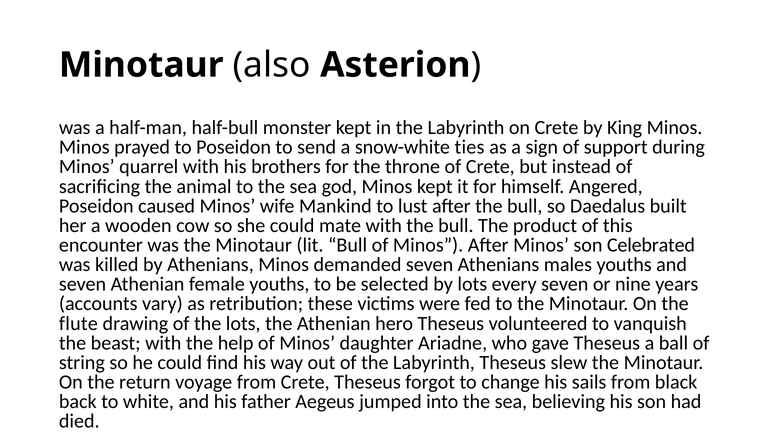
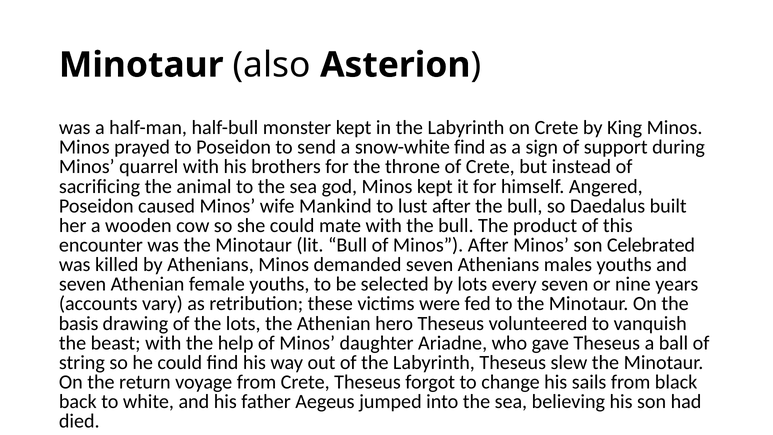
snow-white ties: ties -> find (470, 147)
flute: flute -> basis (79, 323)
